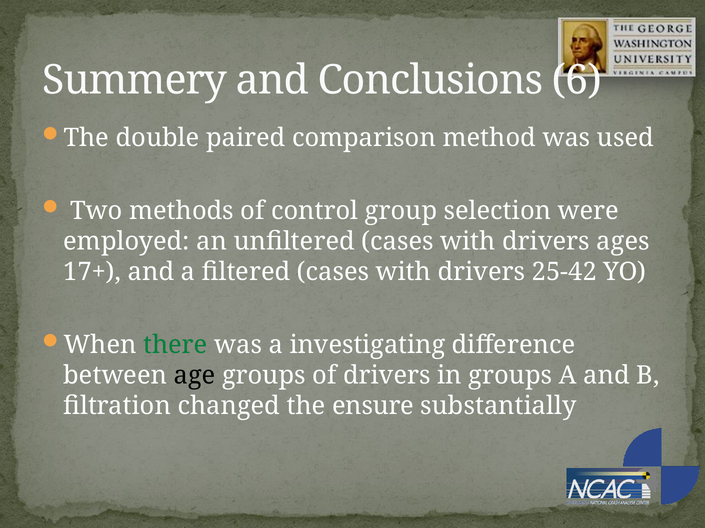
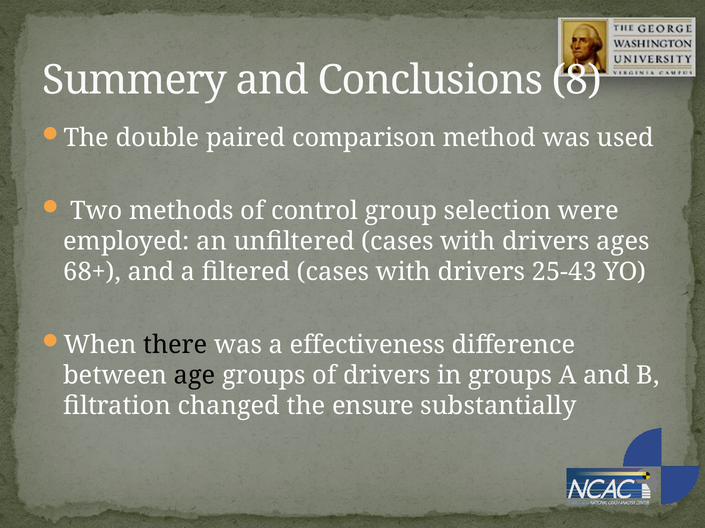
6: 6 -> 8 (577, 80)
17+: 17+ -> 68+ (92, 272)
25-42: 25-42 -> 25-43 (564, 272)
there colour: green -> black (175, 345)
investigating: investigating -> effectiveness (367, 345)
